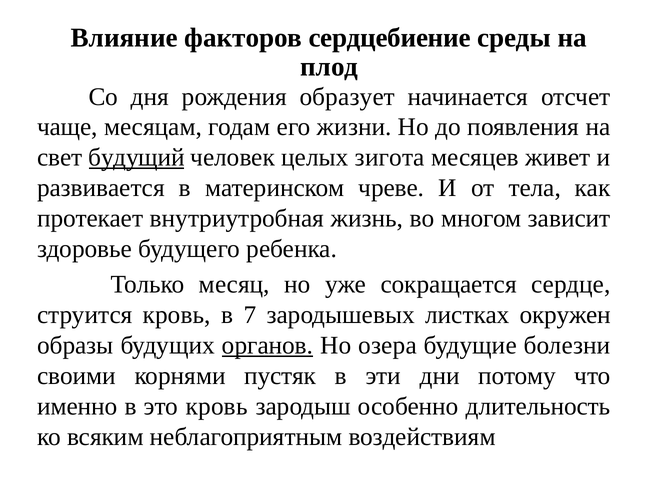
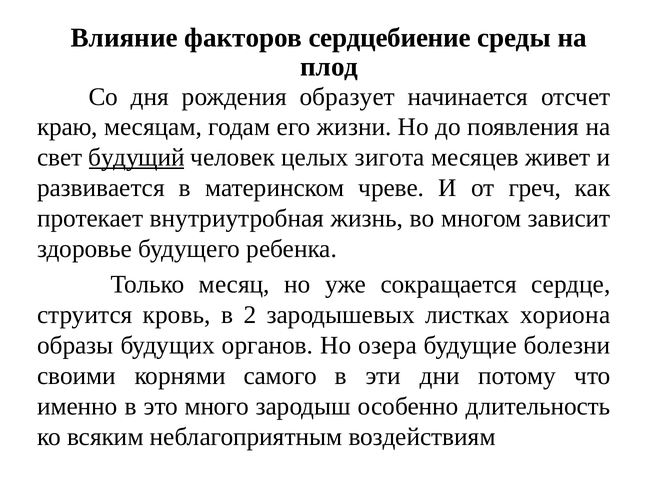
чаще: чаще -> краю (67, 127)
тела: тела -> греч (535, 188)
7: 7 -> 2 (250, 315)
окружен: окружен -> хориона (565, 315)
органов underline: present -> none (268, 345)
пустяк: пустяк -> самого (280, 376)
это кровь: кровь -> много (217, 406)
